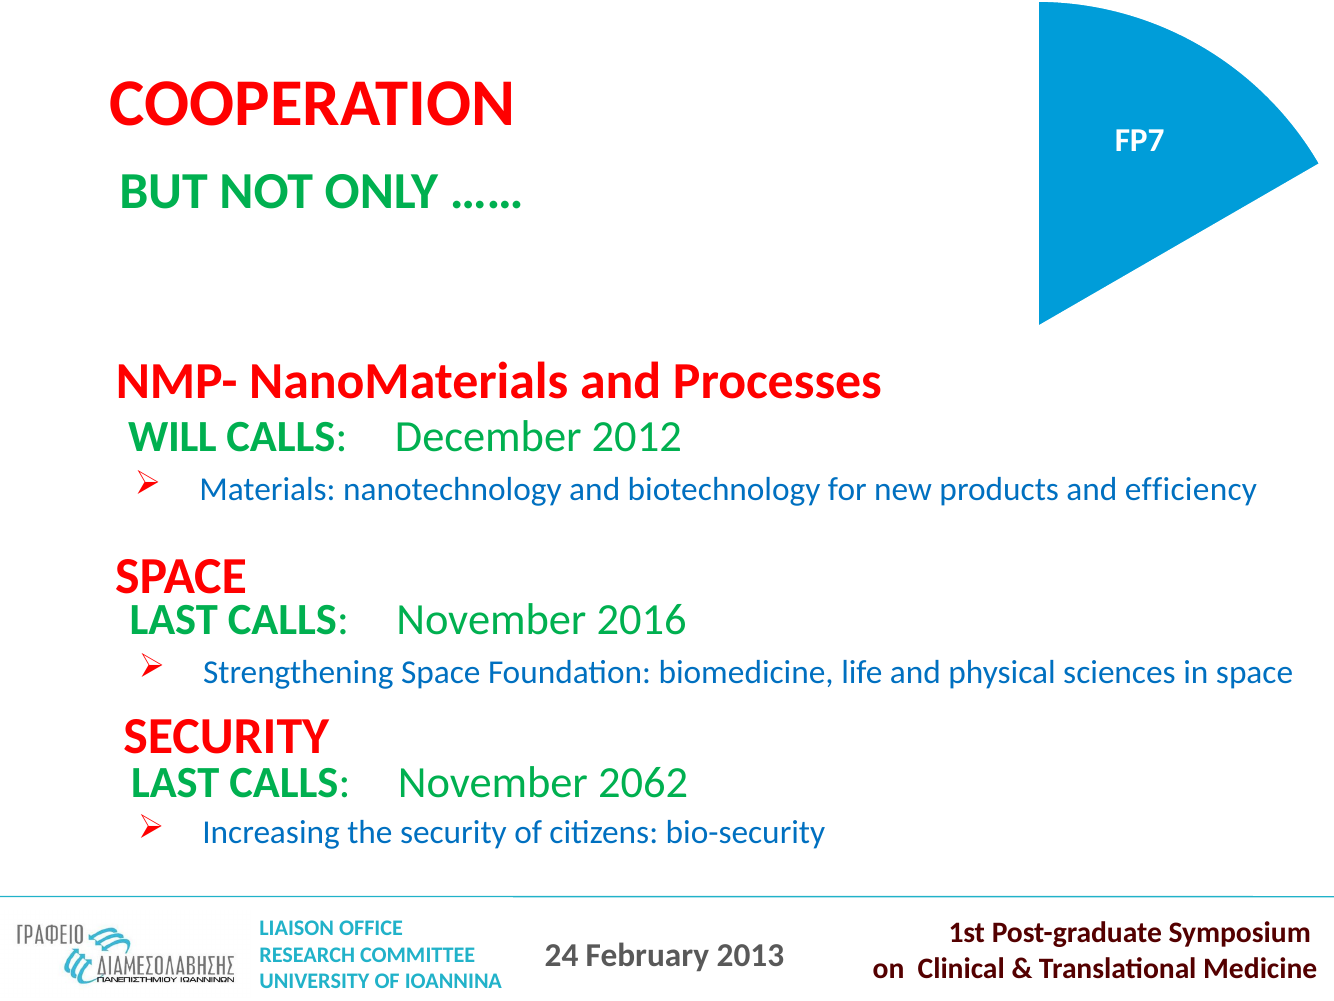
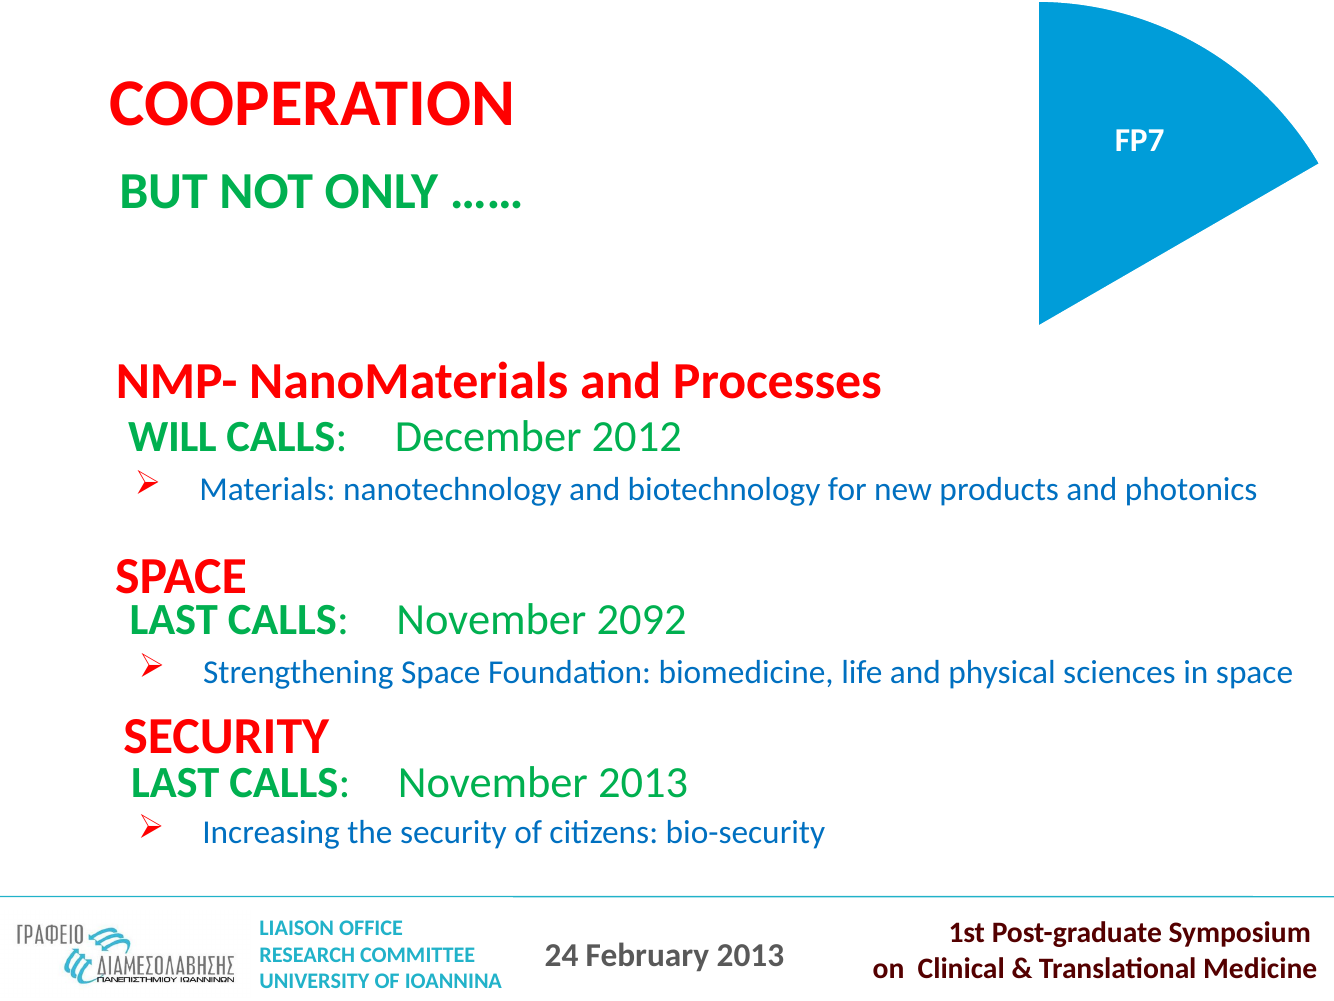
efficiency: efficiency -> photonics (1191, 489)
2016: 2016 -> 2092 (642, 620)
November 2062: 2062 -> 2013 (643, 782)
